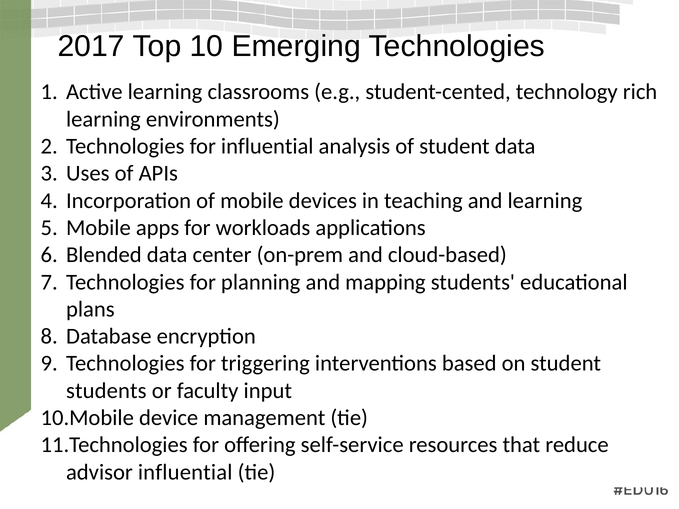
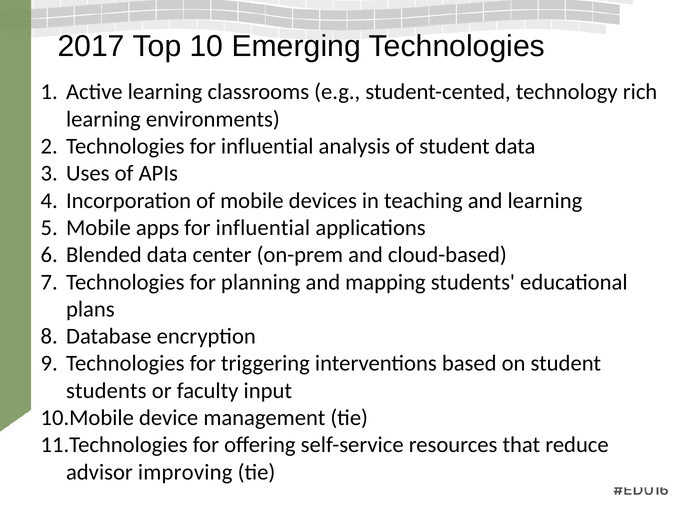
apps for workloads: workloads -> influential (263, 228)
advisor influential: influential -> improving (185, 472)
